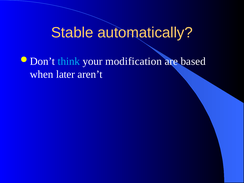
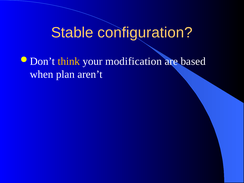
automatically: automatically -> configuration (145, 33)
think colour: light blue -> yellow (69, 61)
later: later -> plan (65, 74)
